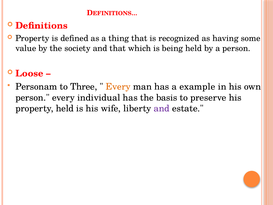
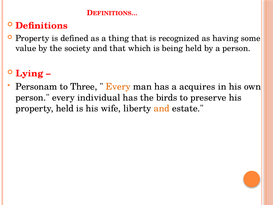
Loose: Loose -> Lying (29, 73)
example: example -> acquires (197, 87)
basis: basis -> birds (167, 98)
and colour: purple -> orange (162, 108)
